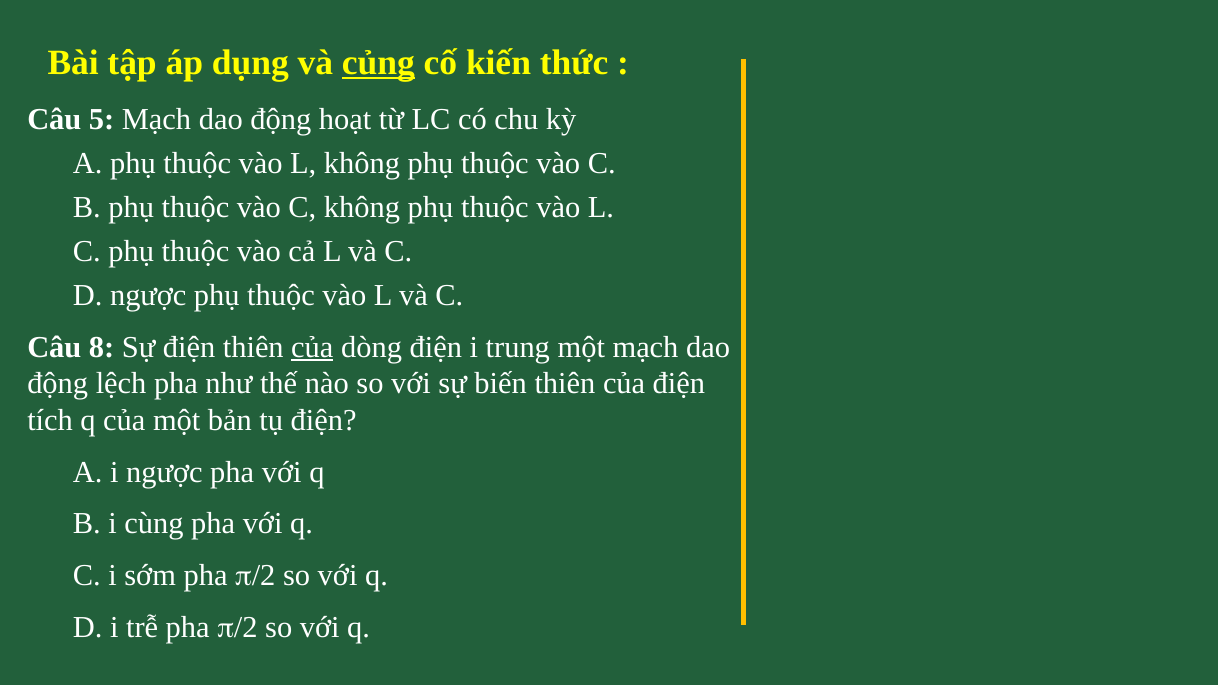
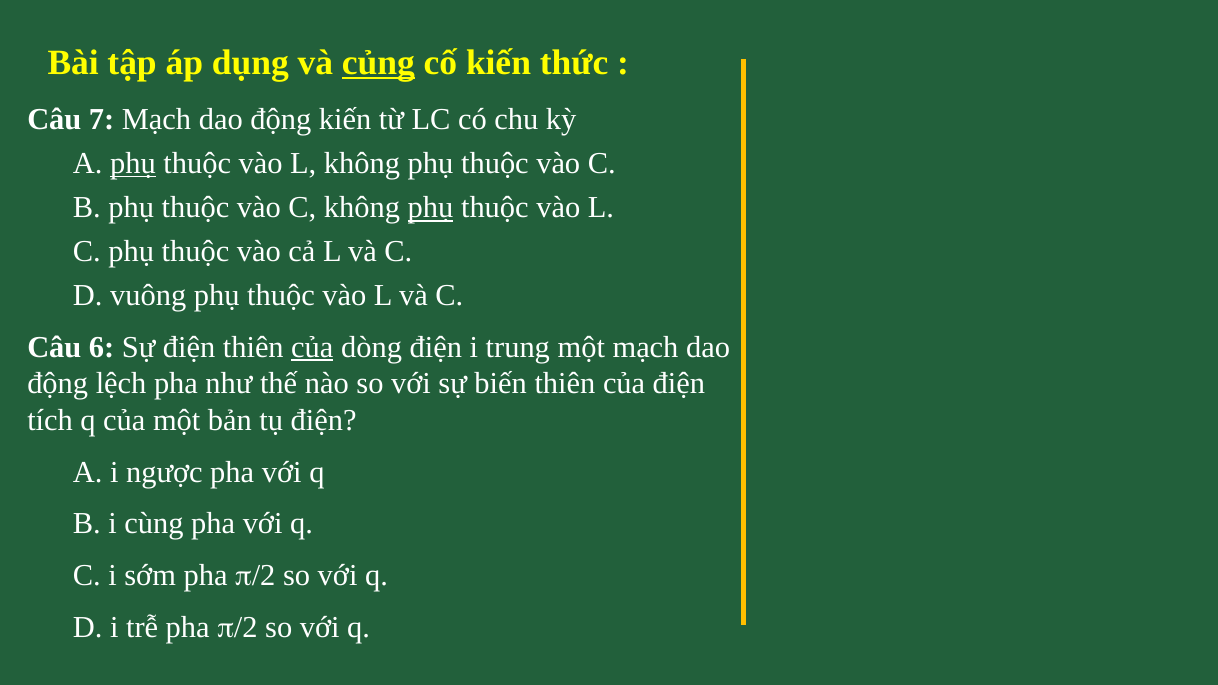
5: 5 -> 7 (102, 119)
động hoạt: hoạt -> kiến (345, 119)
phụ underline: none -> present (133, 163)
phụ underline: none -> present (431, 208)
D ngược: ngược -> vuông (148, 296)
8: 8 -> 6 (102, 347)
